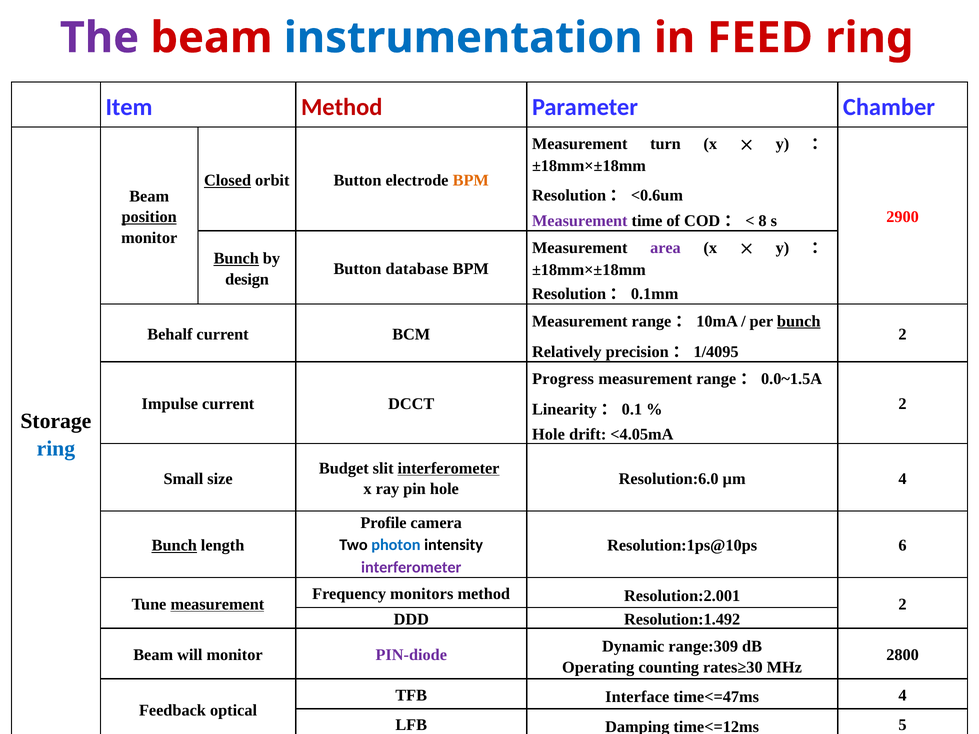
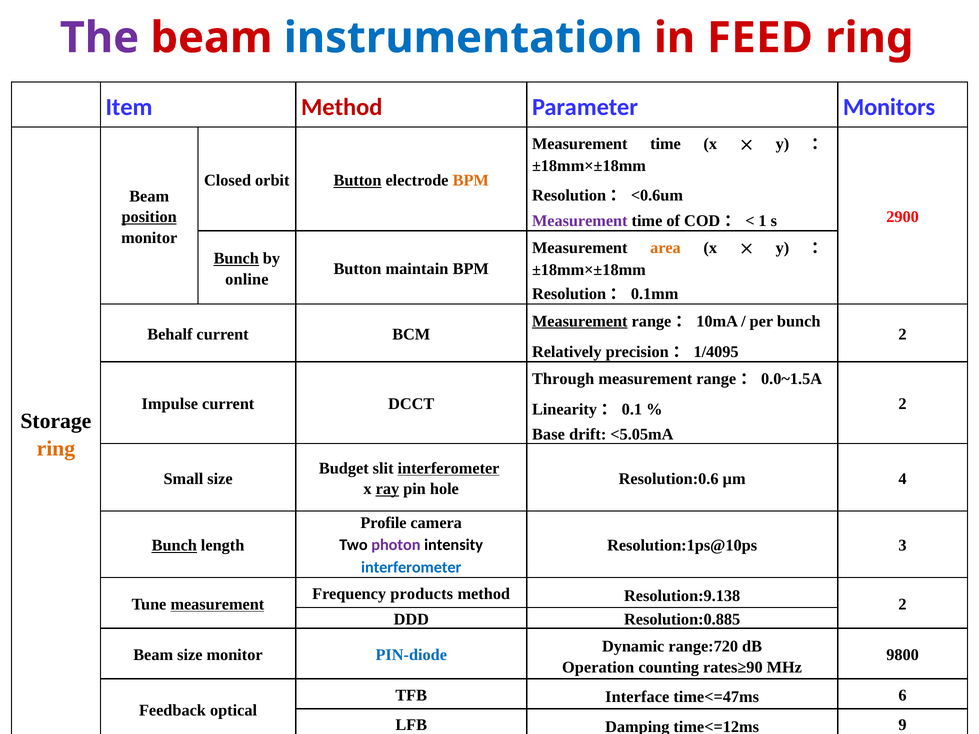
Chamber: Chamber -> Monitors (889, 107)
turn: turn -> time (665, 144)
Closed underline: present -> none (228, 180)
Button underline: none -> present (357, 180)
8: 8 -> 1 (763, 221)
area colour: purple -> orange (665, 248)
database: database -> maintain (417, 269)
design: design -> online (247, 279)
Measurement underline: none -> present (580, 321)
bunch underline: present -> none (799, 321)
Progress: Progress -> Through (563, 379)
Hole: Hole -> Base (548, 435)
<4.05mA: <4.05mA -> <5.05mA (642, 435)
ring colour: blue -> orange (56, 449)
Resolution:6.0: Resolution:6.0 -> Resolution:0.6 (669, 479)
ray underline: none -> present (387, 489)
6: 6 -> 3 (903, 546)
photon colour: blue -> purple (396, 545)
interferometer colour: purple -> blue (411, 568)
monitors: monitors -> products (422, 594)
Resolution:2.001: Resolution:2.001 -> Resolution:9.138 (682, 596)
Resolution:1.492: Resolution:1.492 -> Resolution:0.885 (682, 619)
range:309: range:309 -> range:720 (703, 647)
Beam will: will -> size (190, 655)
PIN-diode colour: purple -> blue (411, 655)
2800: 2800 -> 9800 (903, 655)
Operating: Operating -> Operation (598, 667)
rates≥30: rates≥30 -> rates≥90 (733, 667)
time<=47ms 4: 4 -> 6 (903, 695)
5: 5 -> 9 (903, 725)
